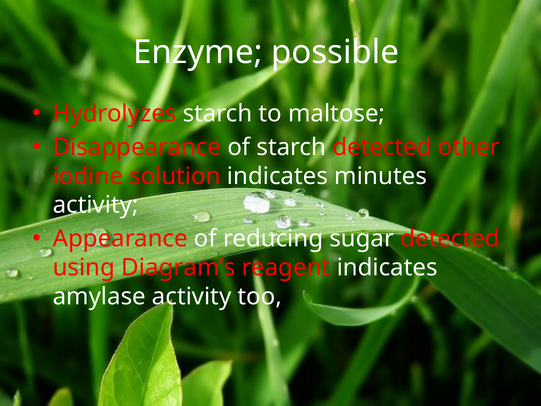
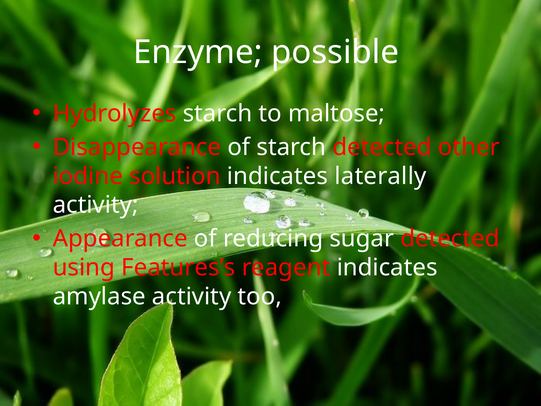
minutes: minutes -> laterally (380, 176)
Diagram’s: Diagram’s -> Features’s (178, 267)
